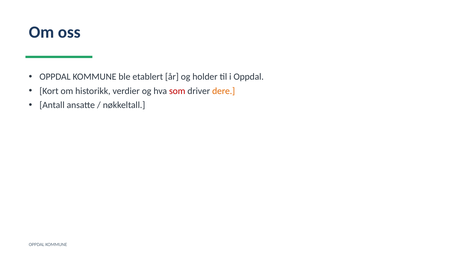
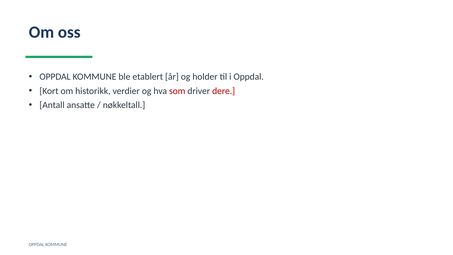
dere colour: orange -> red (224, 91)
